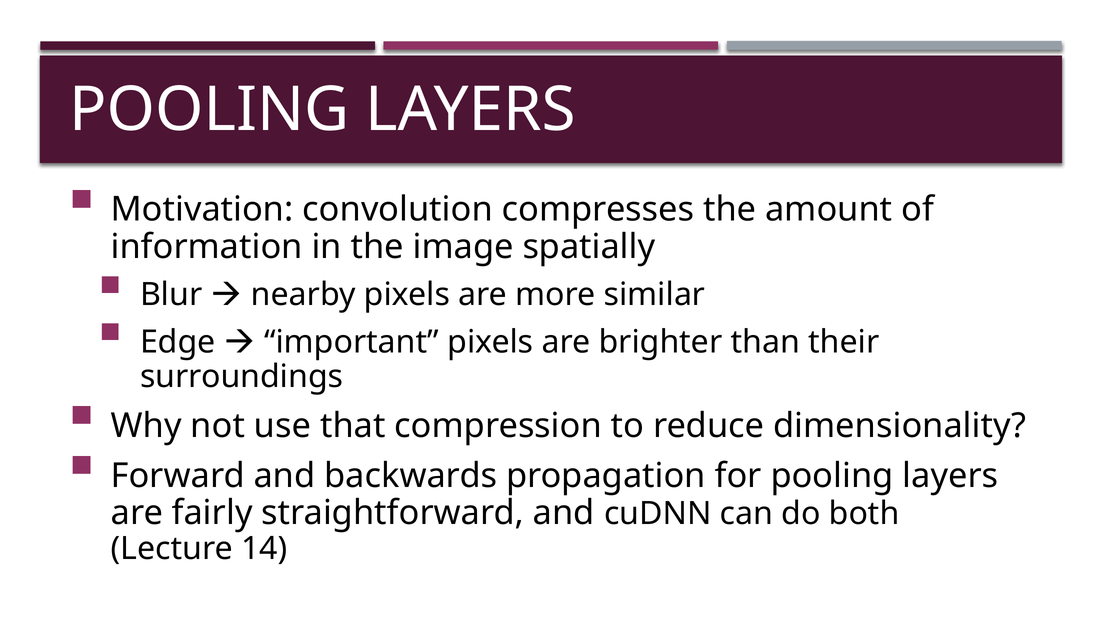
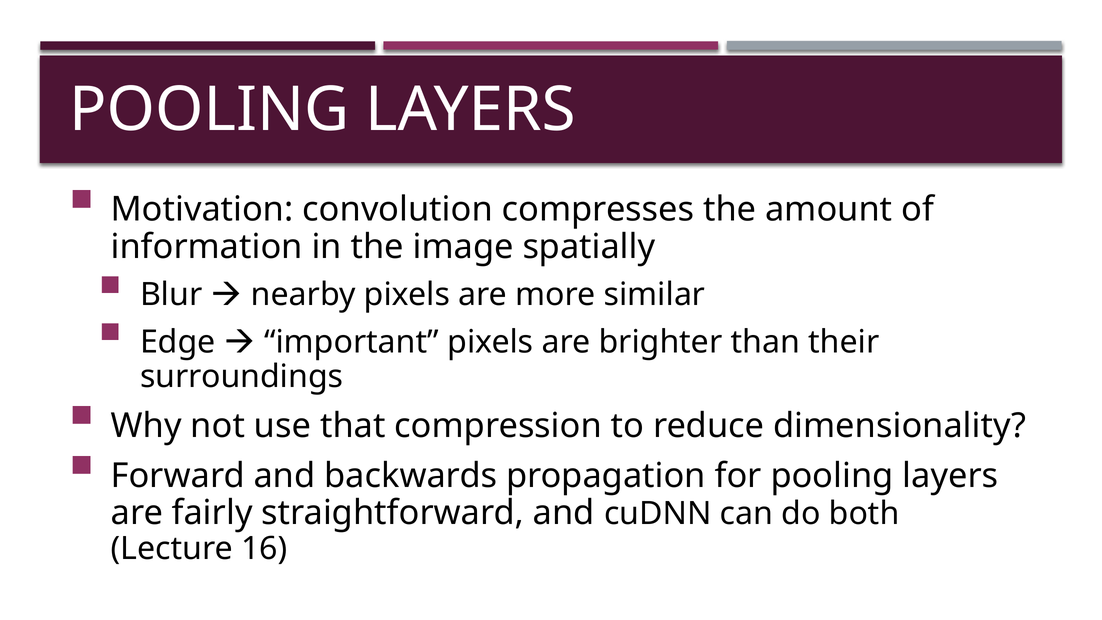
14: 14 -> 16 (264, 548)
